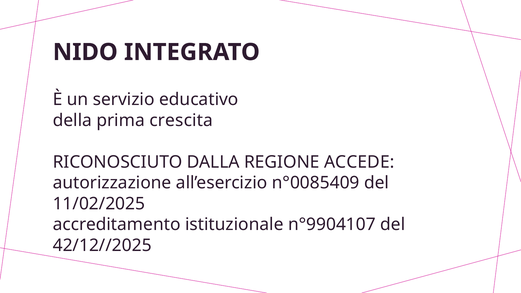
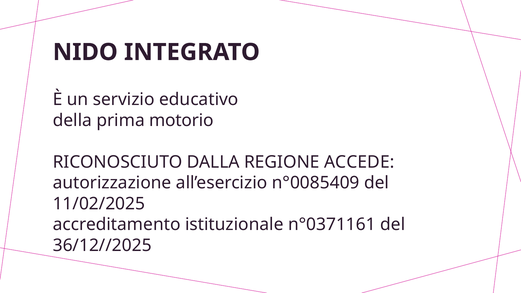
crescita: crescita -> motorio (181, 120)
n°9904107: n°9904107 -> n°0371161 (332, 225)
42/12//2025: 42/12//2025 -> 36/12//2025 (102, 245)
